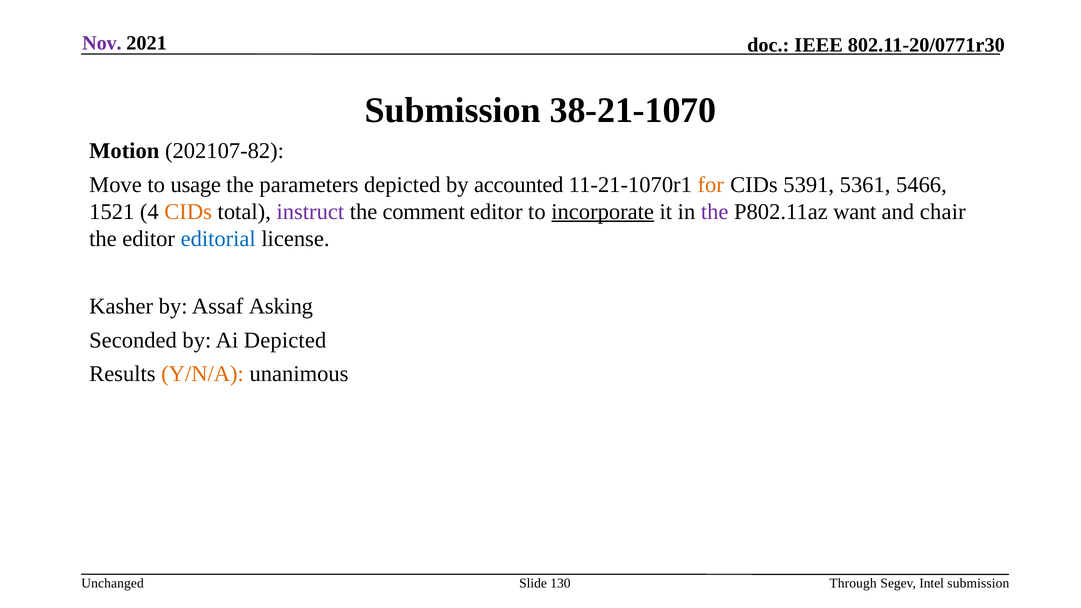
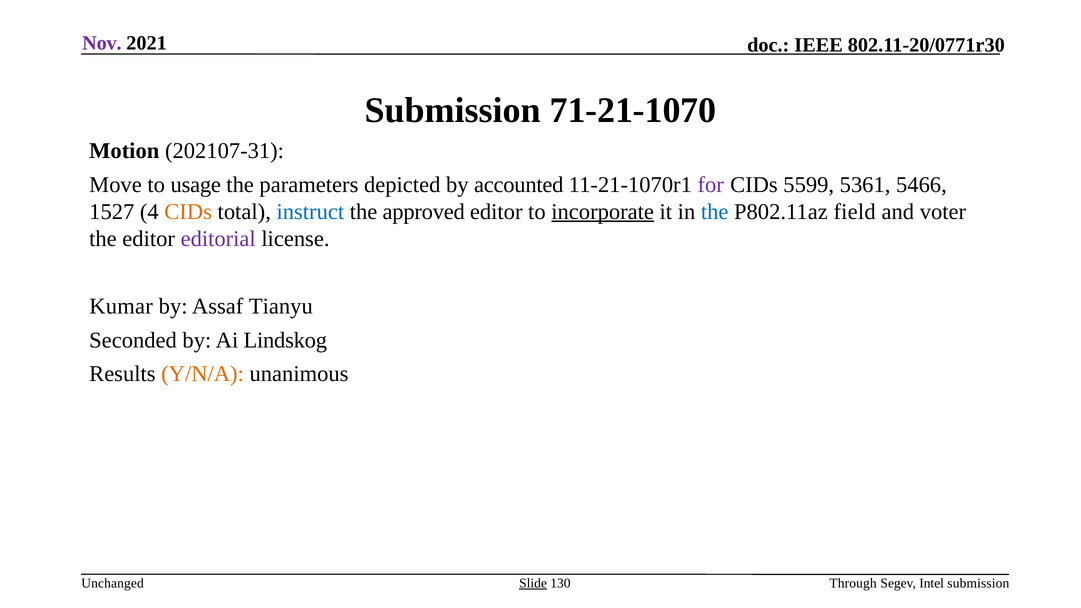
38-21-1070: 38-21-1070 -> 71-21-1070 (633, 111)
202107-82: 202107-82 -> 202107-31 (225, 151)
for colour: orange -> purple (711, 185)
5391: 5391 -> 5599 (809, 185)
1521: 1521 -> 1527 (112, 212)
instruct colour: purple -> blue (310, 212)
comment: comment -> approved (424, 212)
the colour: purple -> blue (715, 212)
want: want -> field (855, 212)
chair: chair -> voter (943, 212)
editorial colour: blue -> purple (218, 239)
Kasher: Kasher -> Kumar (121, 306)
Asking: Asking -> Tianyu (281, 306)
Ai Depicted: Depicted -> Lindskog (285, 340)
Slide underline: none -> present (533, 583)
